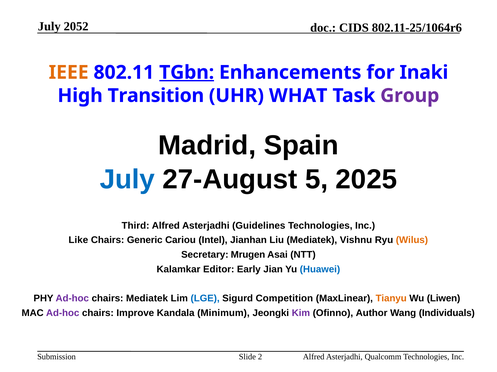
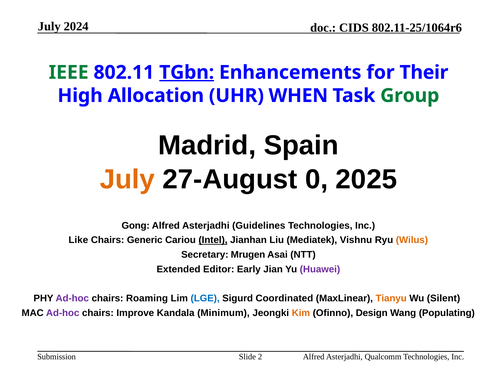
2052: 2052 -> 2024 (76, 26)
IEEE colour: orange -> green (69, 73)
Inaki: Inaki -> Their (424, 73)
Transition: Transition -> Allocation (156, 96)
WHAT: WHAT -> WHEN (298, 96)
Group colour: purple -> green (410, 96)
July colour: blue -> orange (127, 180)
5: 5 -> 0 (317, 180)
Third: Third -> Gong (136, 226)
Intel underline: none -> present (213, 241)
Kalamkar: Kalamkar -> Extended (179, 270)
Huawei colour: blue -> purple (320, 270)
chairs Mediatek: Mediatek -> Roaming (147, 299)
Competition: Competition -> Coordinated (284, 299)
Liwen: Liwen -> Silent (444, 299)
Kim colour: purple -> orange (301, 314)
Author: Author -> Design (372, 314)
Individuals: Individuals -> Populating (447, 314)
